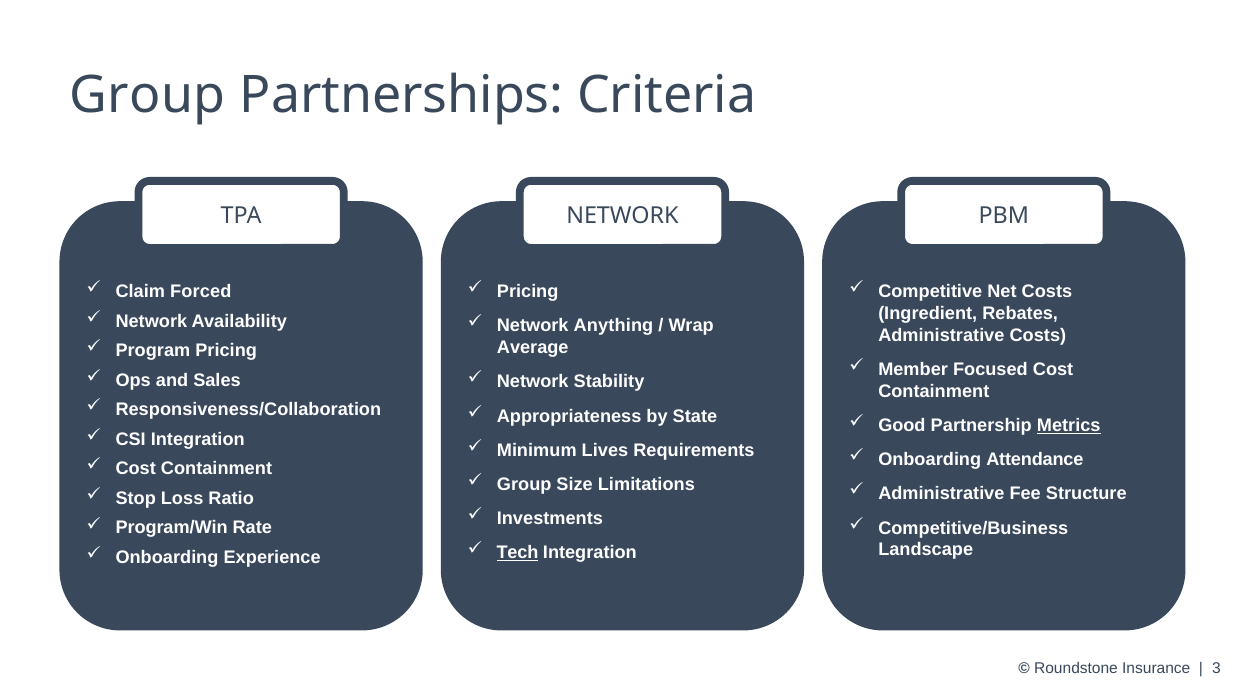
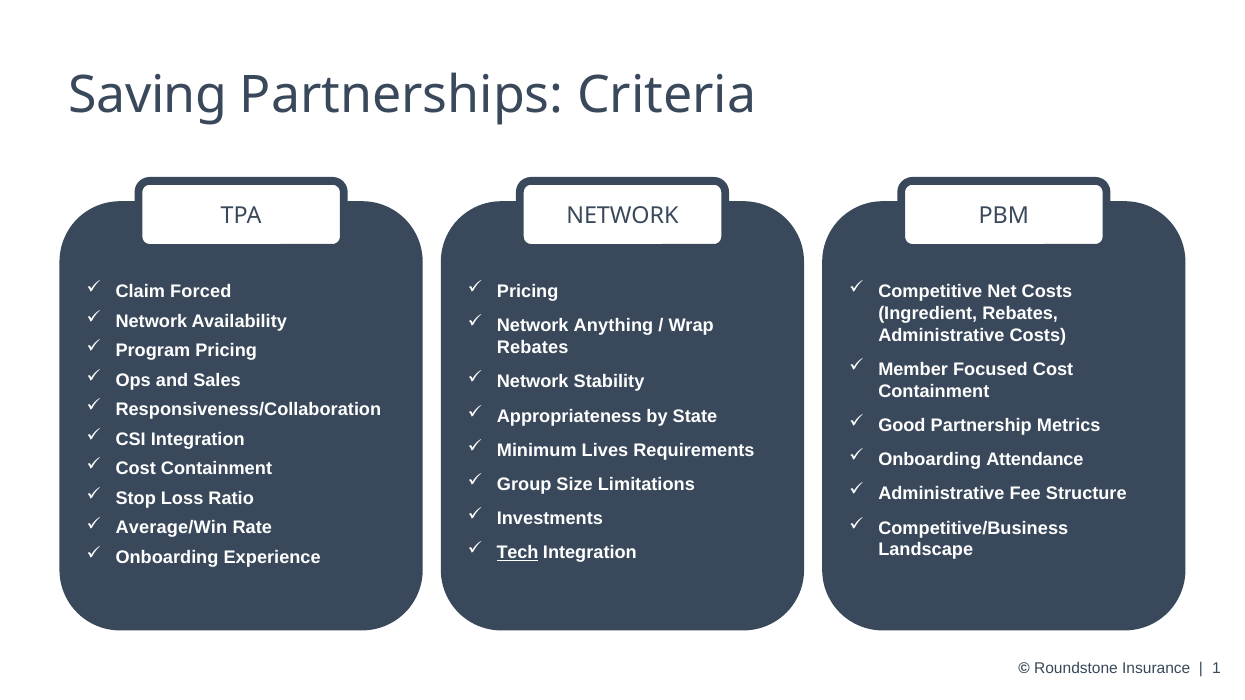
Group: Group -> Saving (148, 95)
Average: Average -> Rebates (533, 348)
Metrics underline: present -> none (1069, 426)
Program/Win: Program/Win -> Average/Win (171, 528)
3: 3 -> 1 (1216, 669)
